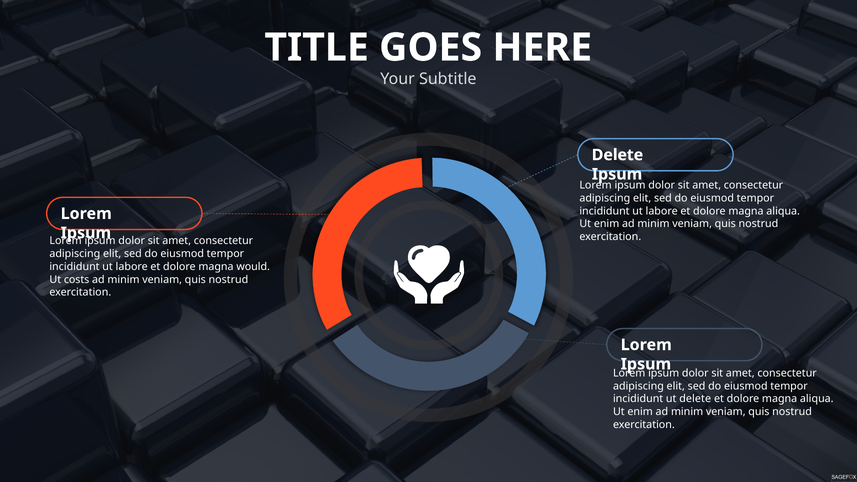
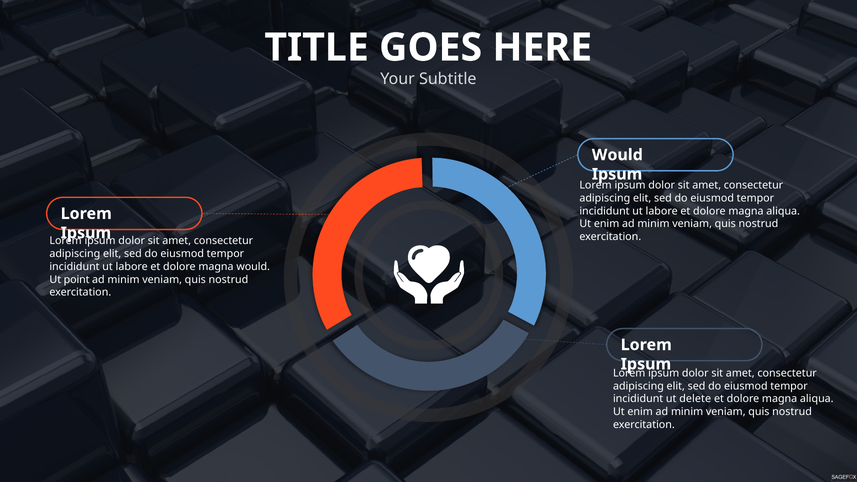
Delete: Delete -> Would (617, 155)
costs: costs -> point (77, 280)
